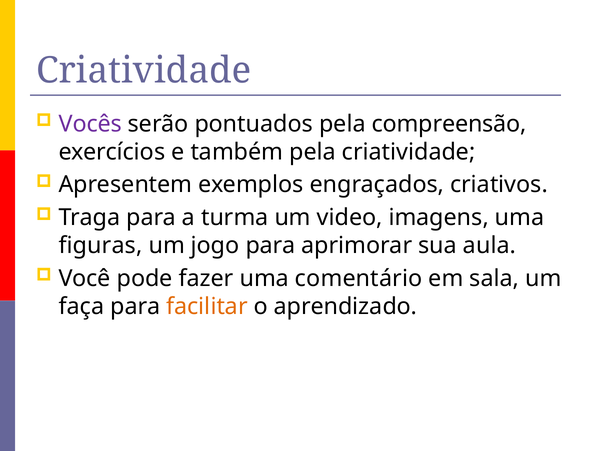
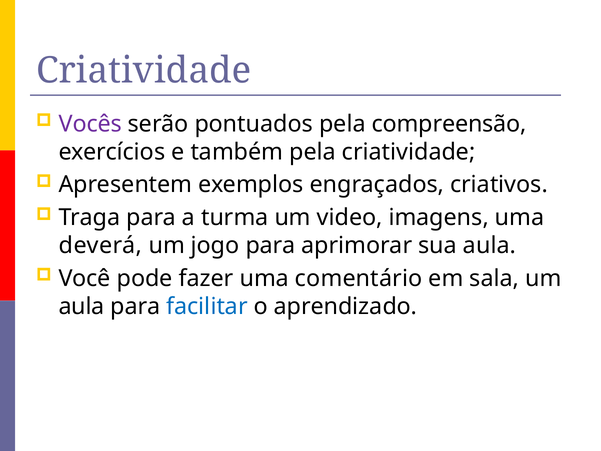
figuras: figuras -> deverá (100, 245)
faça: faça -> aula (82, 306)
facilitar colour: orange -> blue (207, 306)
